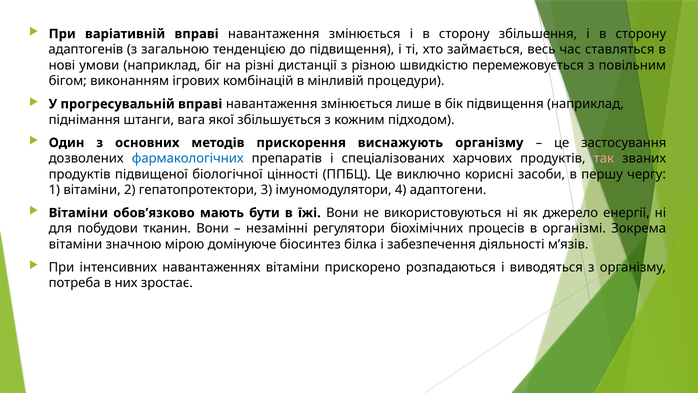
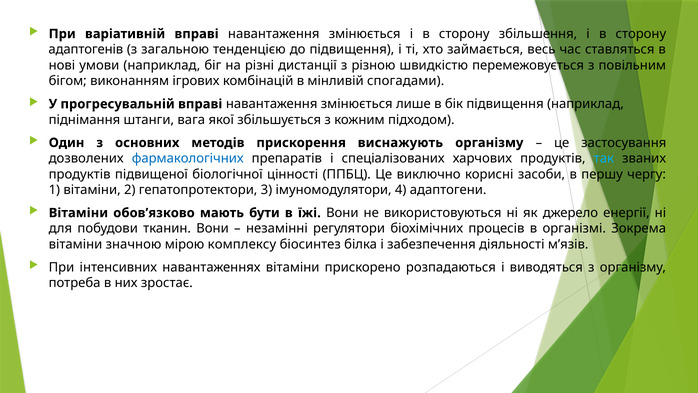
процедури: процедури -> спогадами (406, 81)
так colour: pink -> light blue (604, 158)
домінуюче: домінуюче -> комплексу (242, 244)
